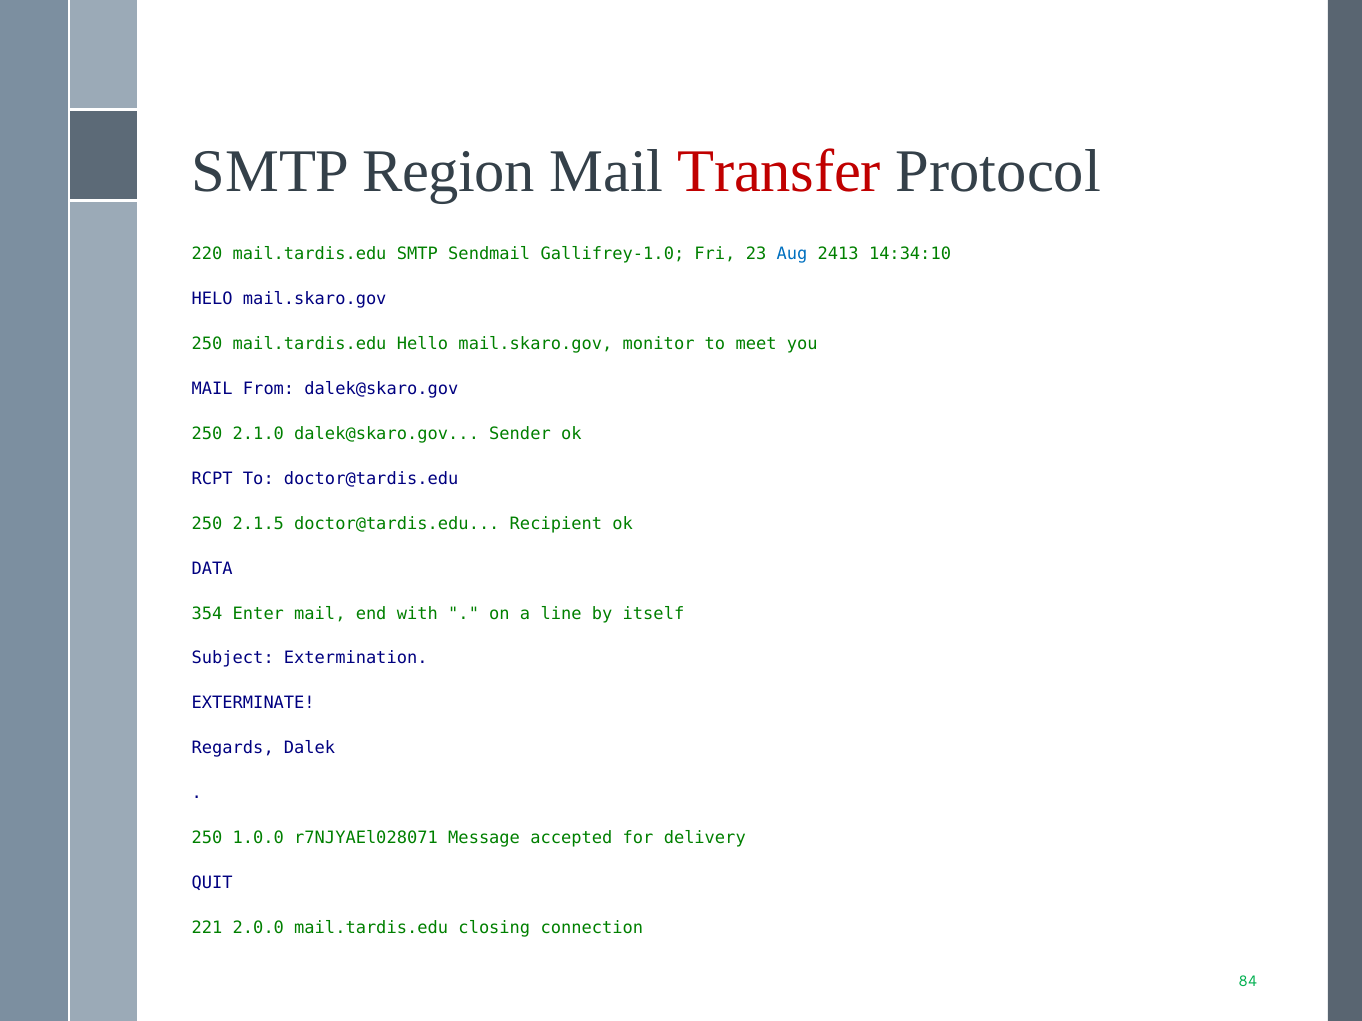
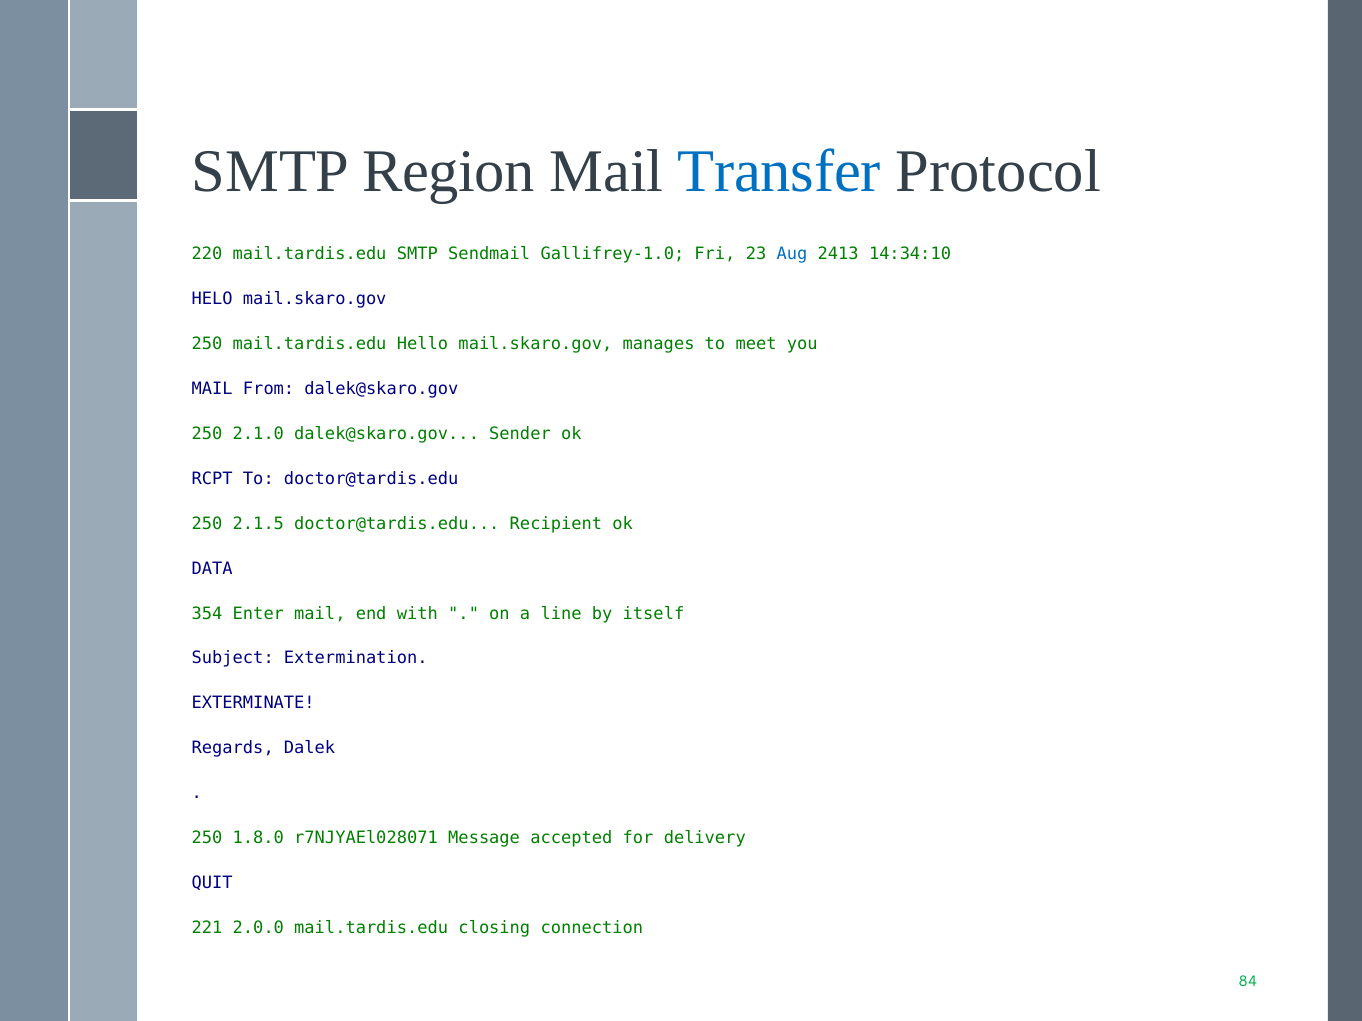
Transfer colour: red -> blue (779, 171)
monitor: monitor -> manages (659, 344)
1.0.0: 1.0.0 -> 1.8.0 (258, 838)
